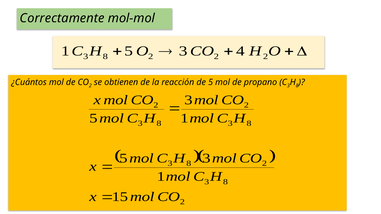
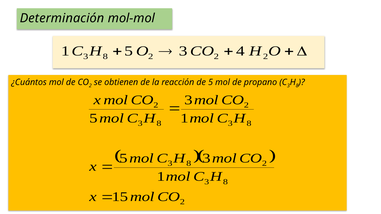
Correctamente: Correctamente -> Determinación (62, 18)
